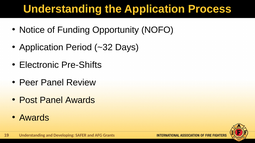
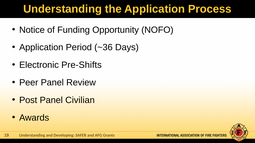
~32: ~32 -> ~36 (103, 48)
Panel Awards: Awards -> Civilian (80, 100)
